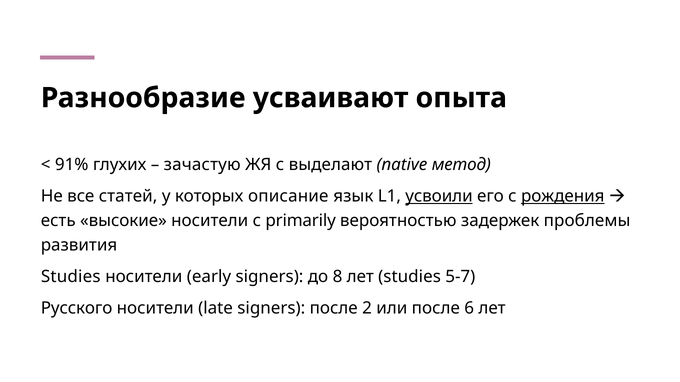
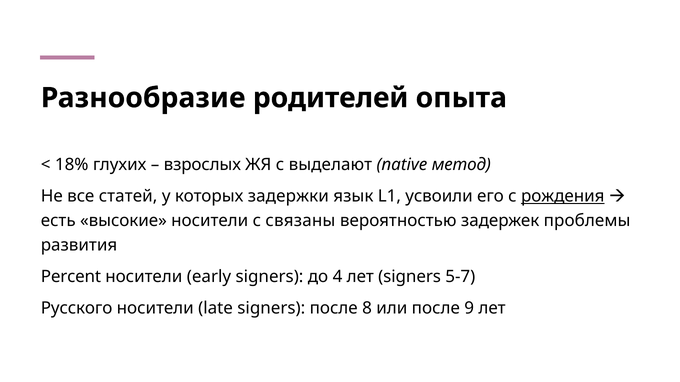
усваивают: усваивают -> родителей (331, 98)
91%: 91% -> 18% (72, 165)
зачастую: зачастую -> взрослых (202, 165)
описание: описание -> задержки (288, 196)
усвоили underline: present -> none (439, 196)
primarily: primarily -> связаны (300, 221)
Studies: Studies -> Percent (71, 277)
8: 8 -> 4 (337, 277)
лет studies: studies -> signers (410, 277)
2: 2 -> 8 (367, 309)
6: 6 -> 9 (469, 309)
